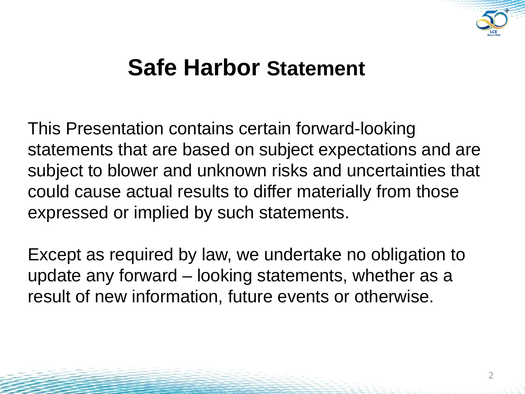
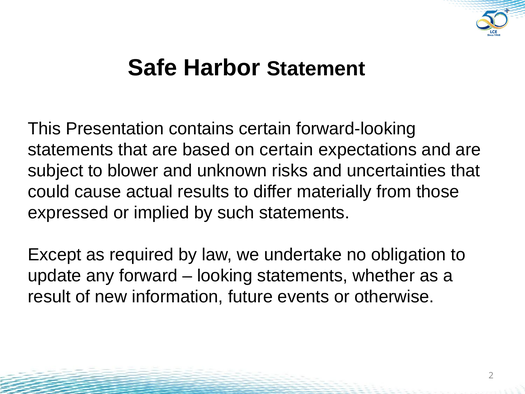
on subject: subject -> certain (286, 149)
